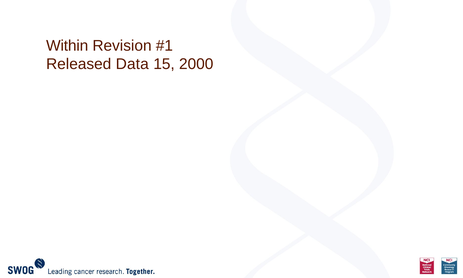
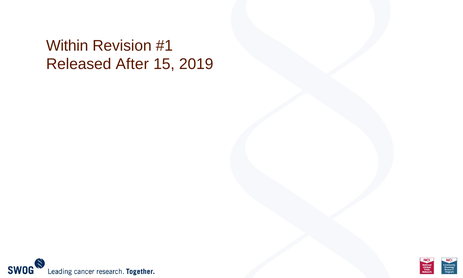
Data: Data -> After (132, 64)
2000: 2000 -> 2019 (196, 64)
